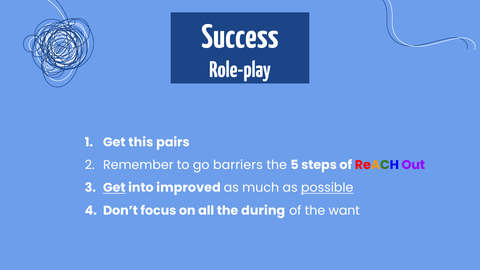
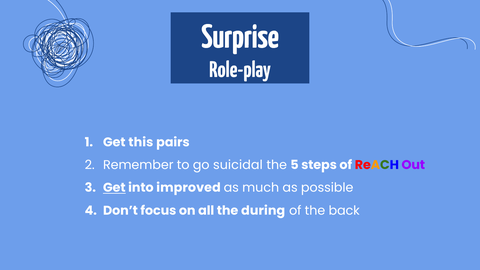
Success: Success -> Surprise (240, 37)
barriers: barriers -> suicidal (238, 165)
possible underline: present -> none (327, 188)
want: want -> back (344, 211)
